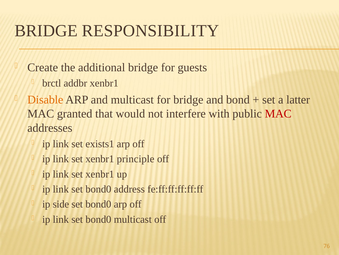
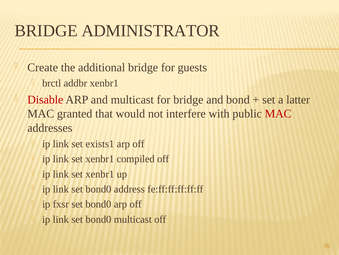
RESPONSIBILITY: RESPONSIBILITY -> ADMINISTRATOR (151, 31)
Disable colour: orange -> red (45, 99)
principle: principle -> compiled (136, 159)
side: side -> fxsr (61, 204)
